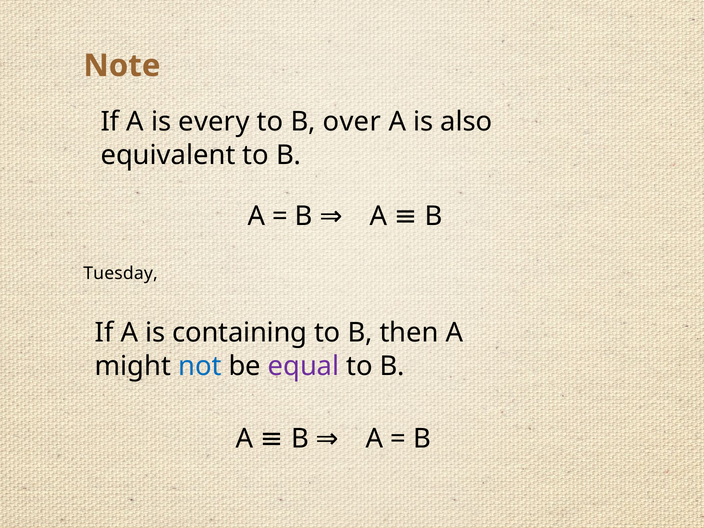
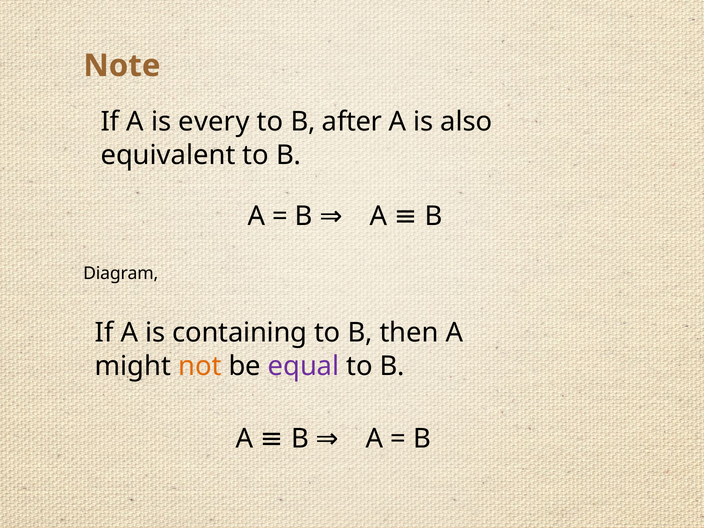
over: over -> after (352, 122)
Tuesday: Tuesday -> Diagram (121, 273)
not colour: blue -> orange (200, 366)
